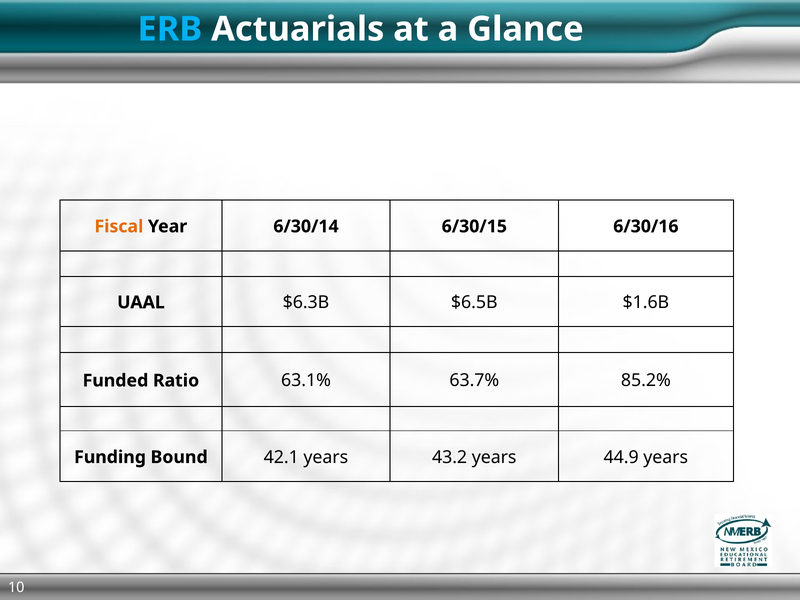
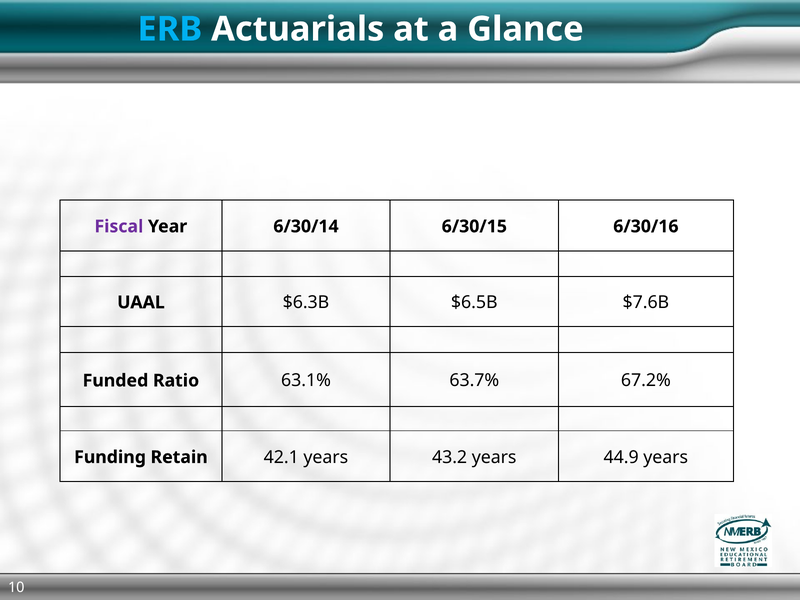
Fiscal colour: orange -> purple (119, 226)
$1.6B: $1.6B -> $7.6B (646, 302)
85.2%: 85.2% -> 67.2% (646, 381)
Bound: Bound -> Retain (179, 457)
